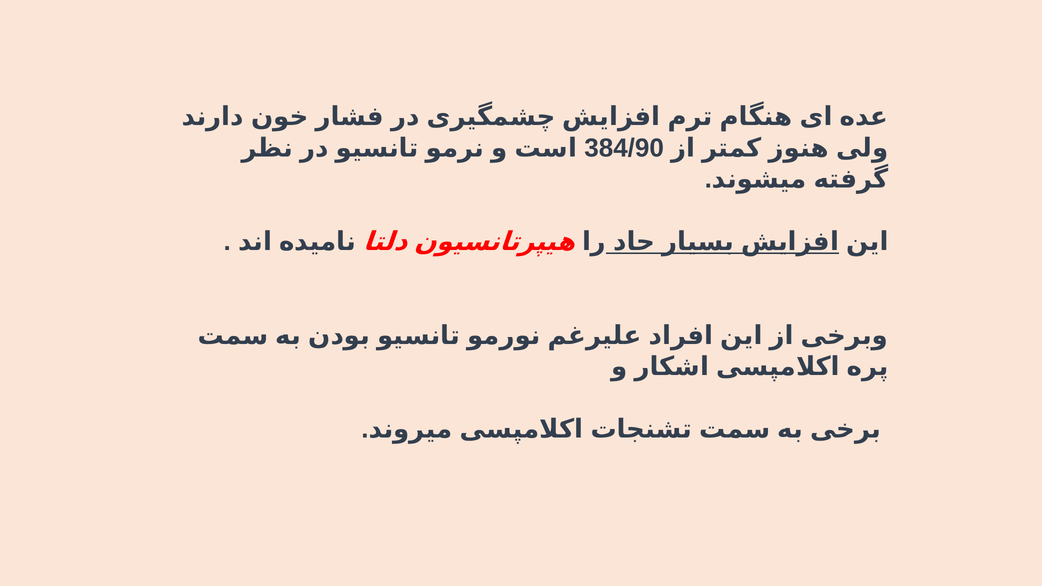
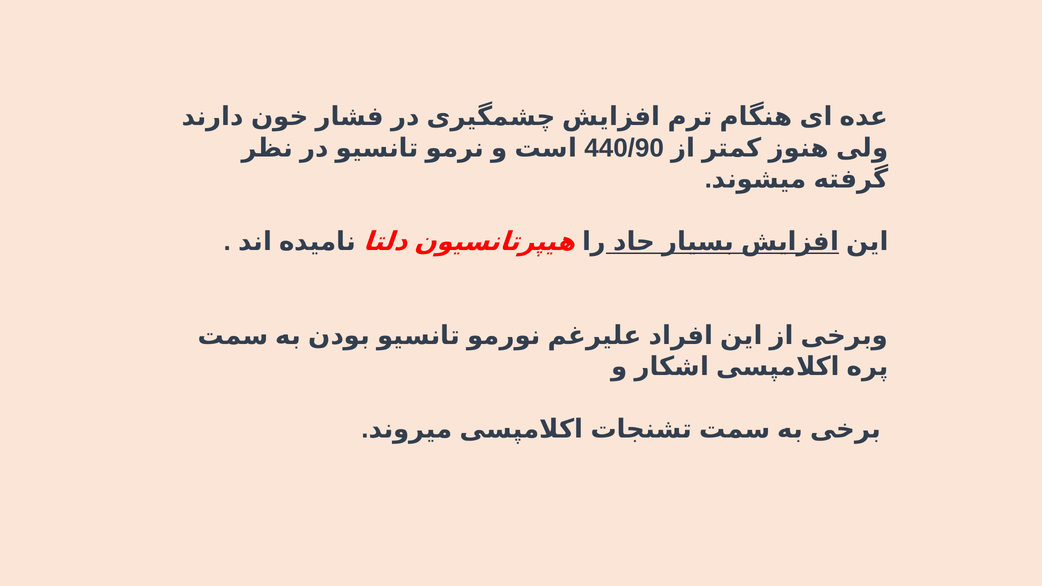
384/90: 384/90 -> 440/90 (624, 148)
